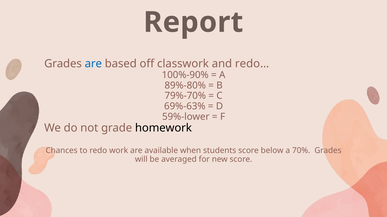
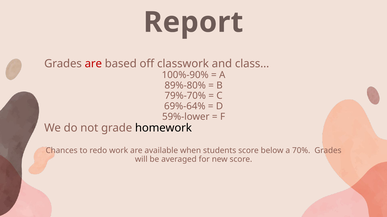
are colour: blue -> red (93, 64)
redo…: redo… -> class… (252, 64)
69%-63%: 69%-63% -> 69%-64% (185, 106)
